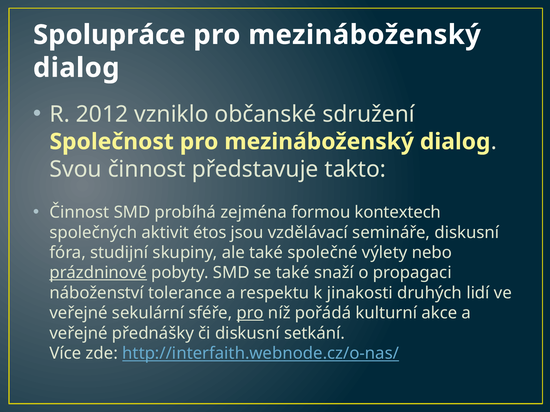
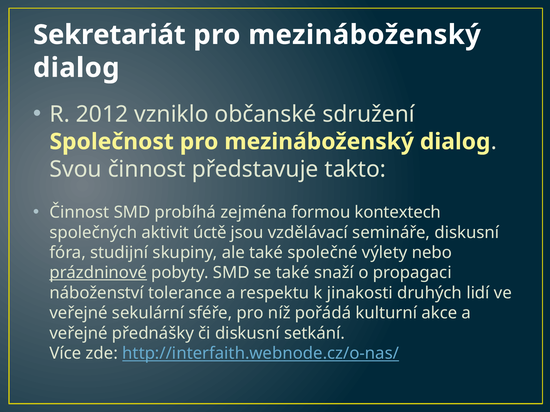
Spolupráce: Spolupráce -> Sekretariát (109, 35)
étos: étos -> úctě (210, 233)
pro underline: present -> none (250, 313)
